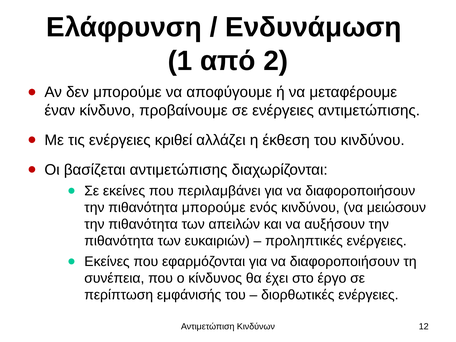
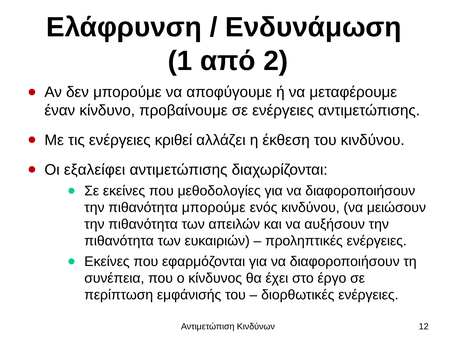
βασίζεται: βασίζεται -> εξαλείφει (95, 170)
περιλαμβάνει: περιλαμβάνει -> μεθοδολογίες (219, 191)
